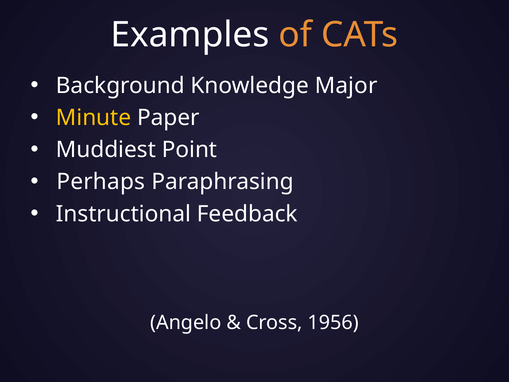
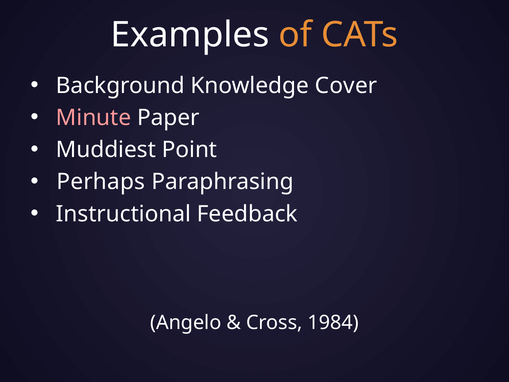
Major: Major -> Cover (346, 86)
Minute colour: yellow -> pink (94, 118)
1956: 1956 -> 1984 (333, 323)
